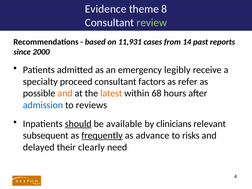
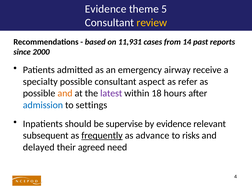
8: 8 -> 5 (164, 9)
review colour: light green -> yellow (152, 23)
legibly: legibly -> airway (177, 70)
specialty proceed: proceed -> possible (76, 82)
factors: factors -> aspect (152, 82)
latest colour: orange -> purple (111, 93)
68: 68 -> 18 (157, 93)
reviews: reviews -> settings (91, 105)
should underline: present -> none (78, 124)
available: available -> supervise (124, 124)
by clinicians: clinicians -> evidence (174, 124)
clearly: clearly -> agreed (91, 147)
